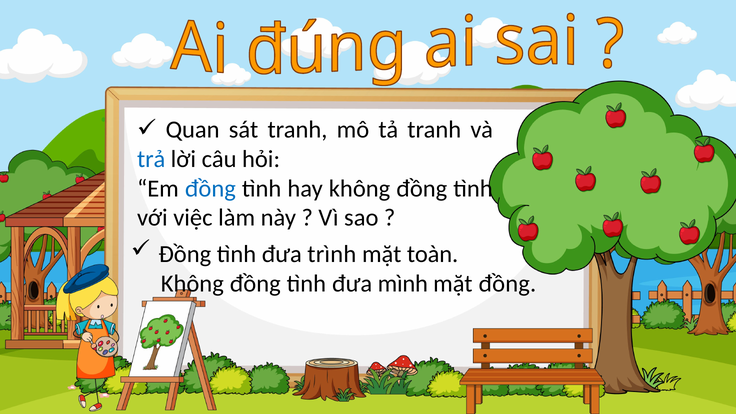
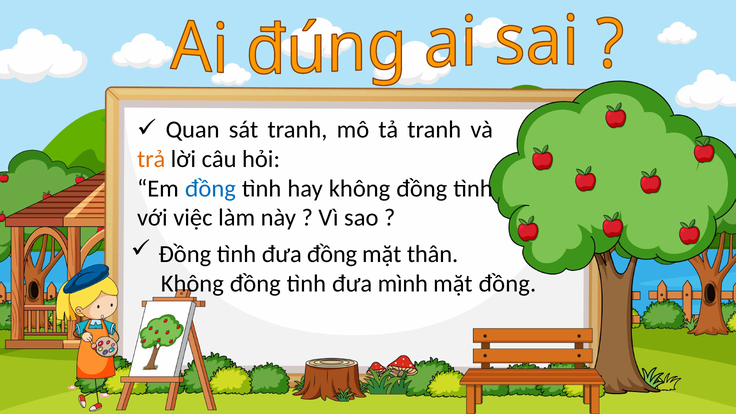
trả colour: blue -> orange (151, 159)
đưa trình: trình -> đồng (332, 254)
toàn: toàn -> thân (433, 254)
